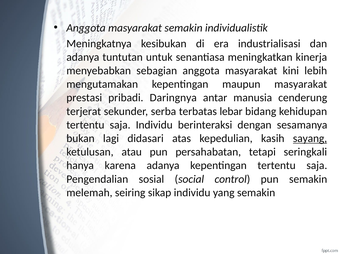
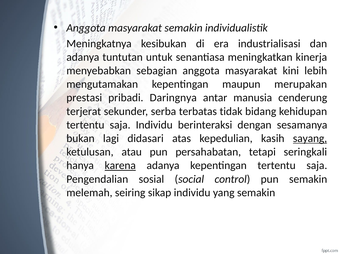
maupun masyarakat: masyarakat -> merupakan (301, 84)
lebar: lebar -> tidak (231, 111)
karena underline: none -> present (120, 166)
